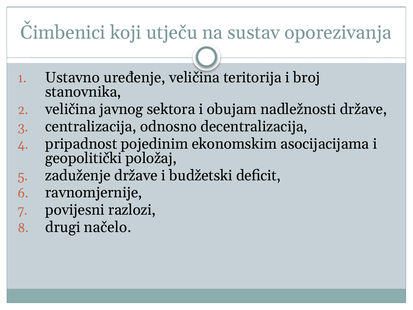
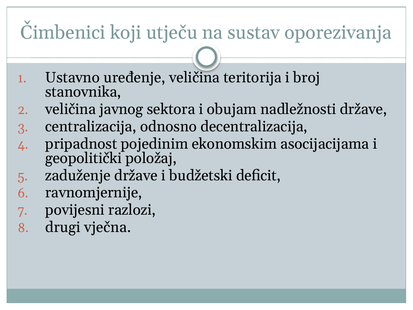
načelo: načelo -> vječna (108, 227)
